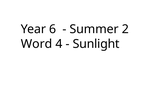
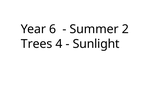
Word: Word -> Trees (37, 44)
